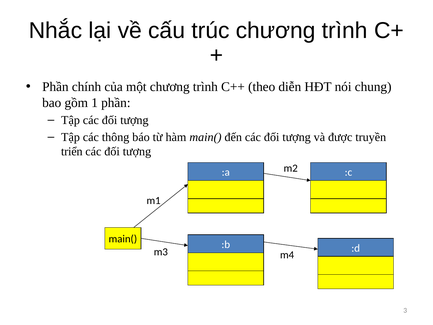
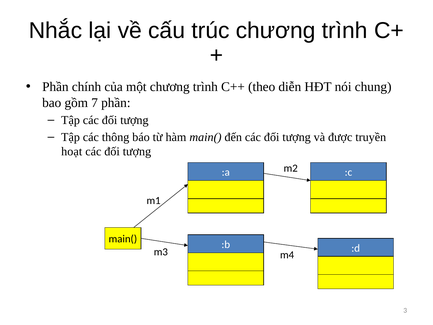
1: 1 -> 7 (95, 103)
triển: triển -> hoạt (72, 151)
